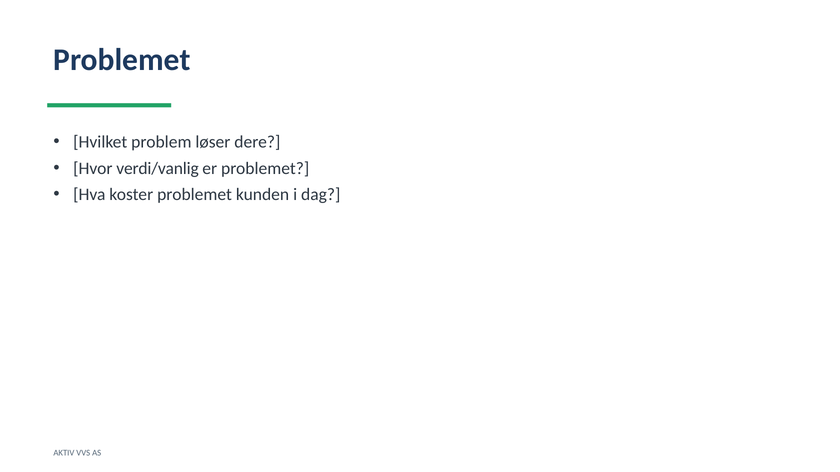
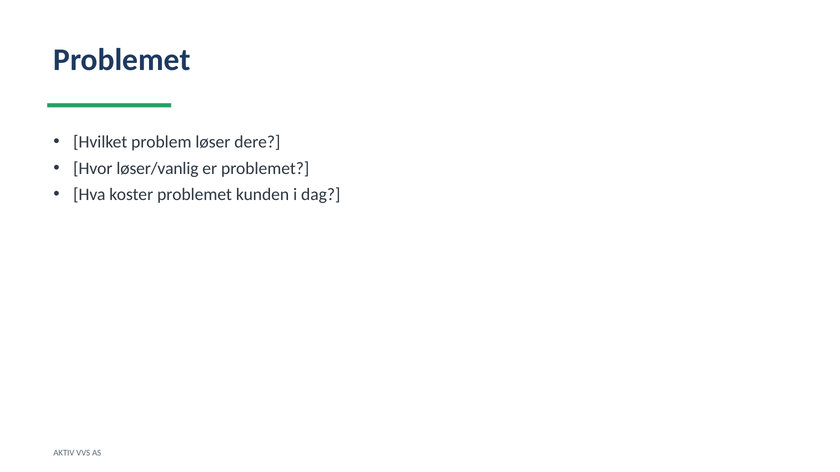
verdi/vanlig: verdi/vanlig -> løser/vanlig (157, 169)
